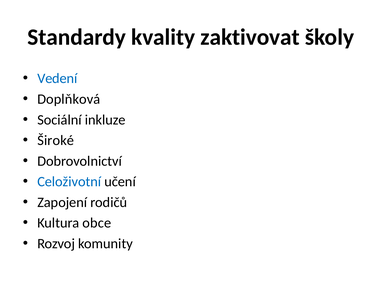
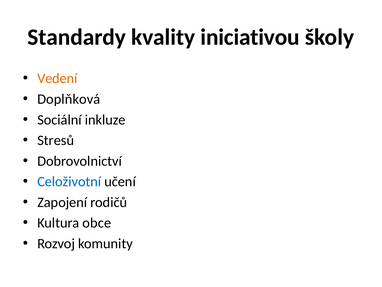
zaktivovat: zaktivovat -> iniciativou (250, 37)
Vedení colour: blue -> orange (57, 78)
Široké: Široké -> Stresů (56, 140)
